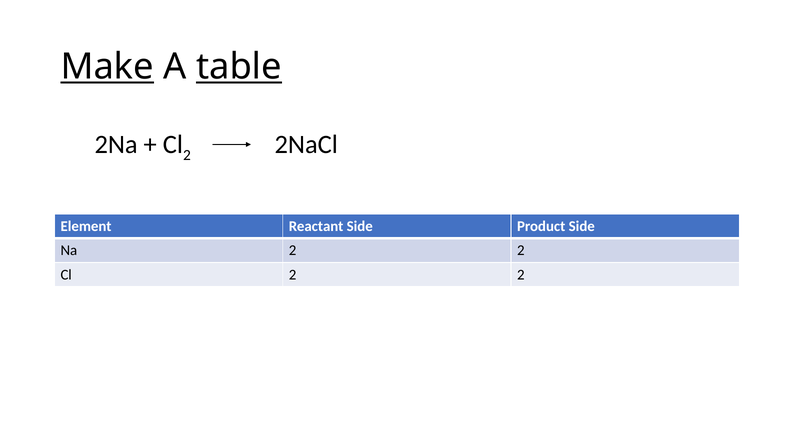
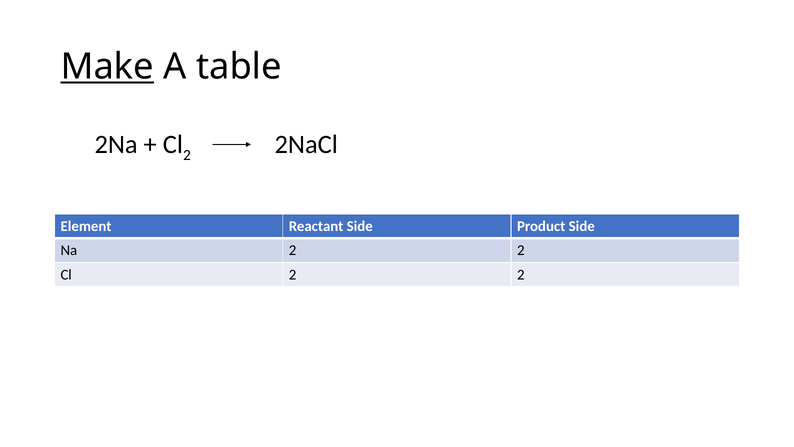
table underline: present -> none (239, 67)
